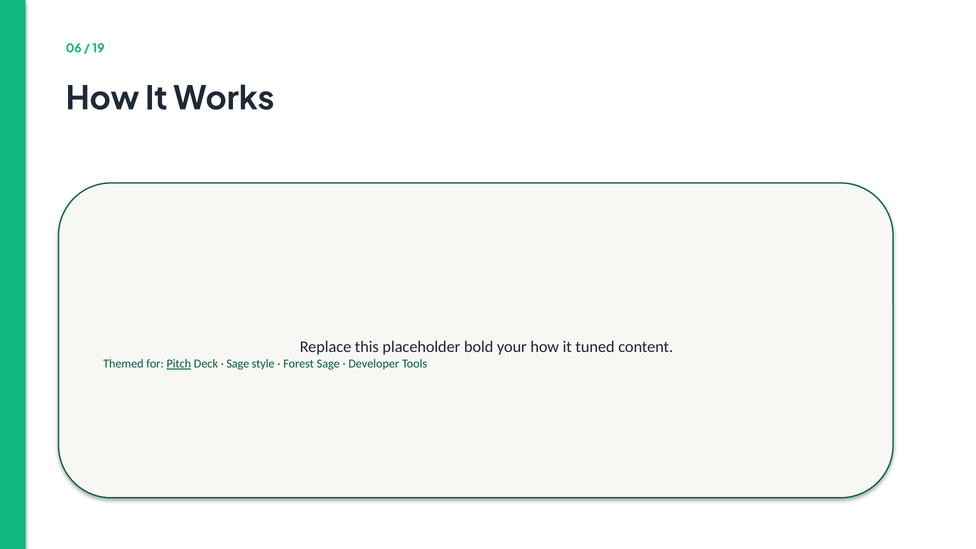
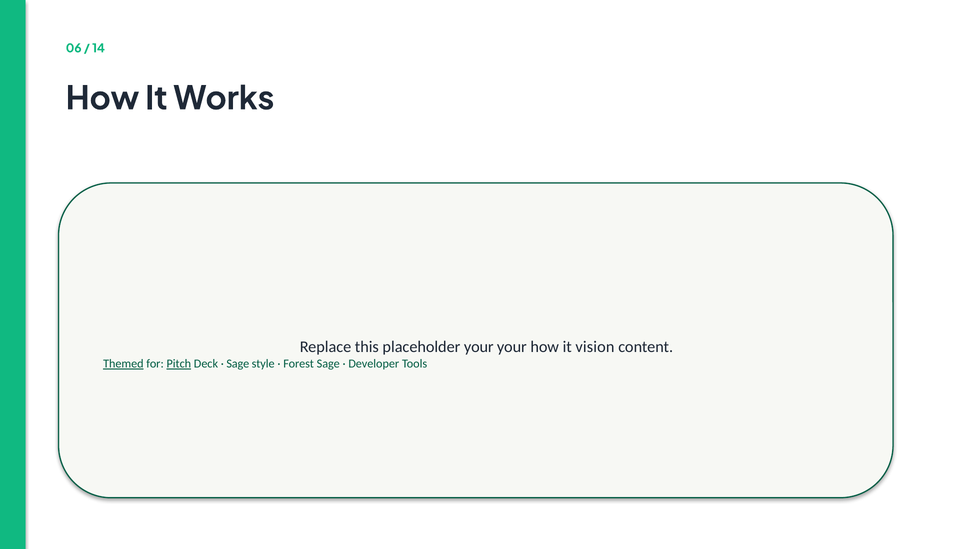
19: 19 -> 14 (99, 48)
placeholder bold: bold -> your (479, 347)
tuned: tuned -> vision (595, 347)
Themed underline: none -> present (123, 364)
